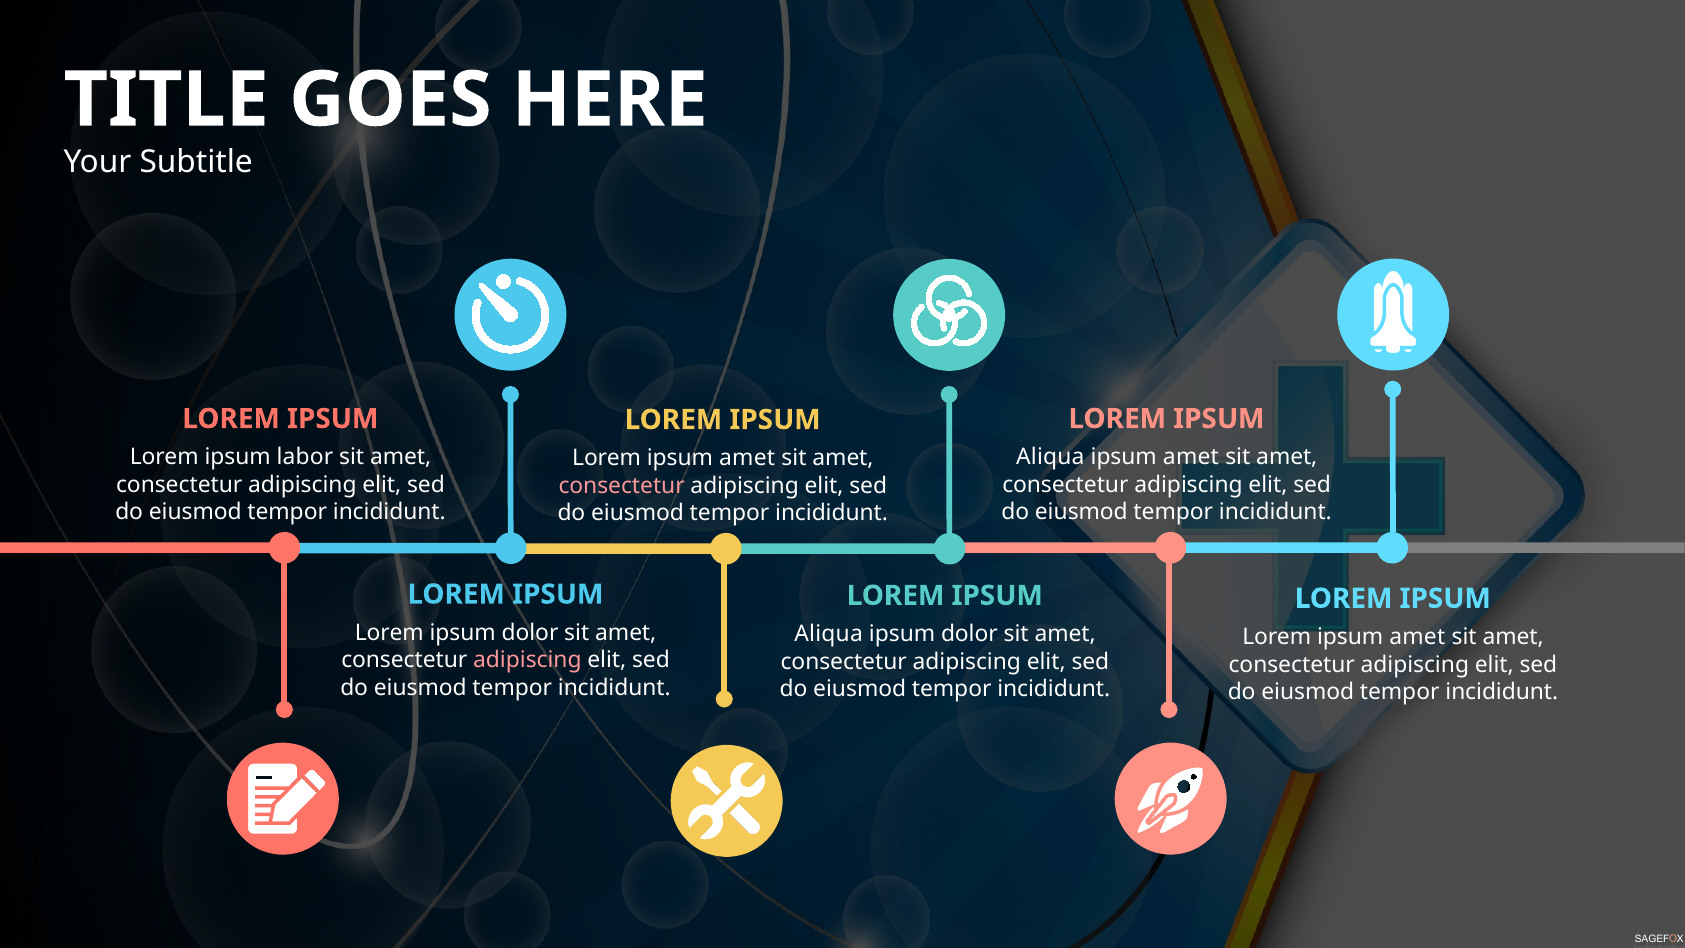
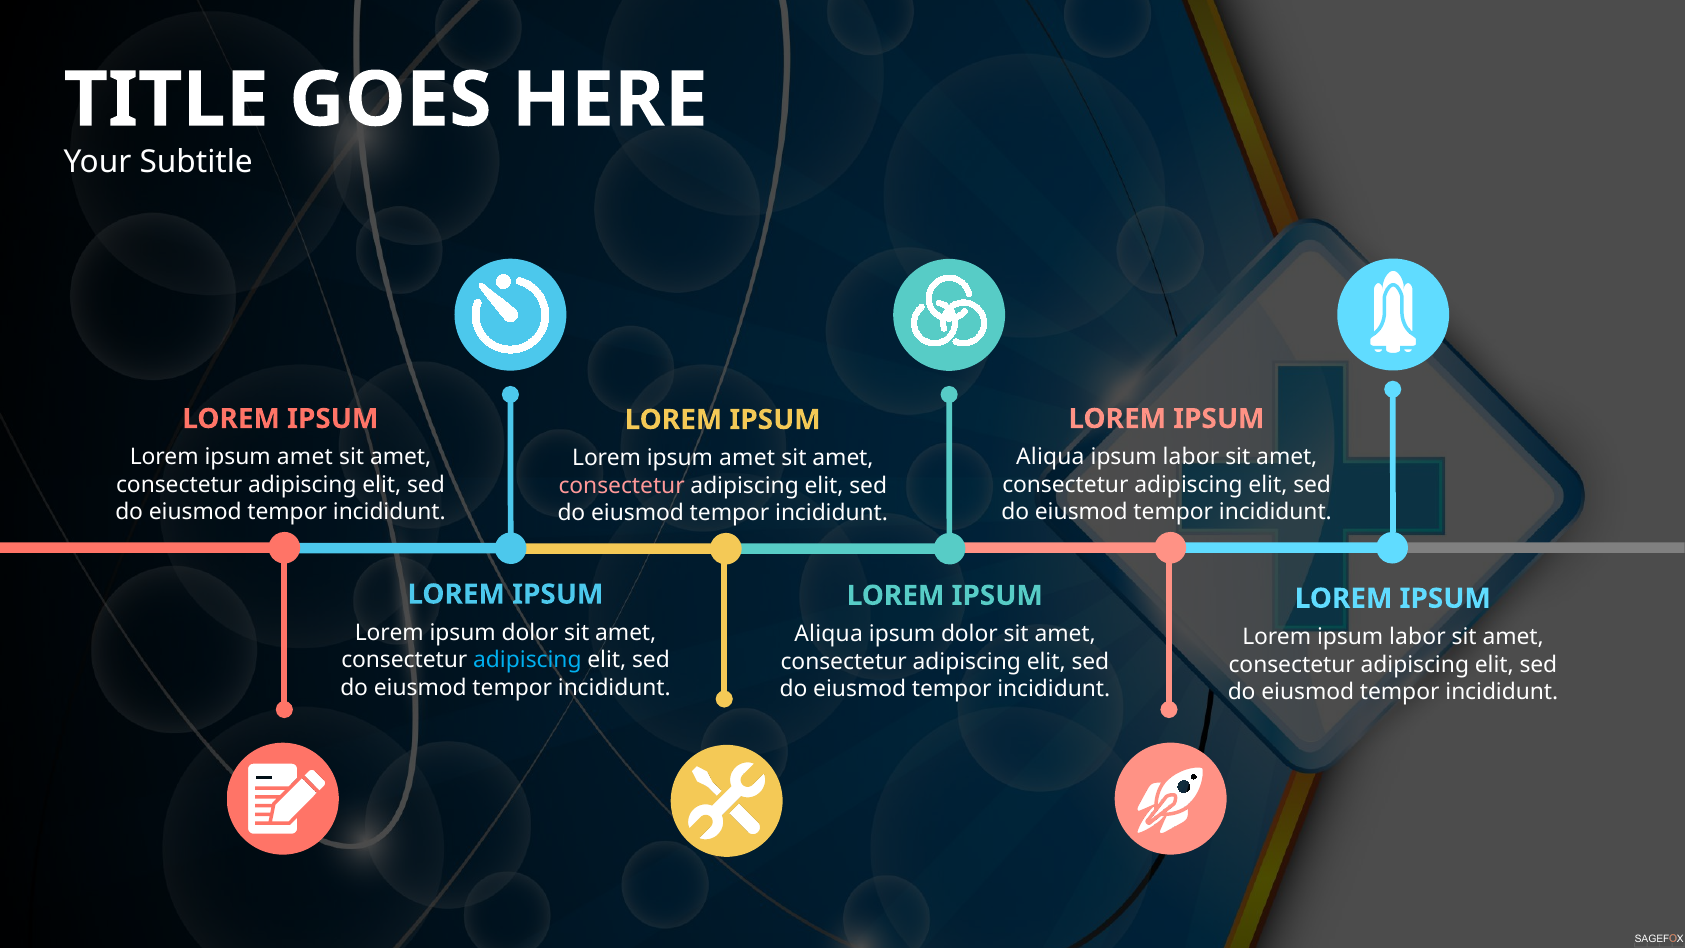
labor: labor -> amet (305, 457)
amet: amet -> labor (1191, 457)
amet: amet -> labor (1417, 637)
adipiscing colour: pink -> light blue (527, 660)
